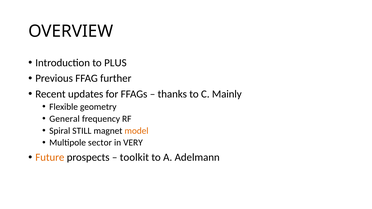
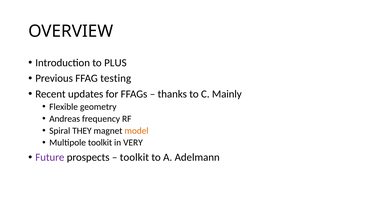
further: further -> testing (116, 78)
General: General -> Andreas (65, 119)
STILL: STILL -> THEY (82, 131)
Multipole sector: sector -> toolkit (100, 143)
Future colour: orange -> purple (50, 158)
